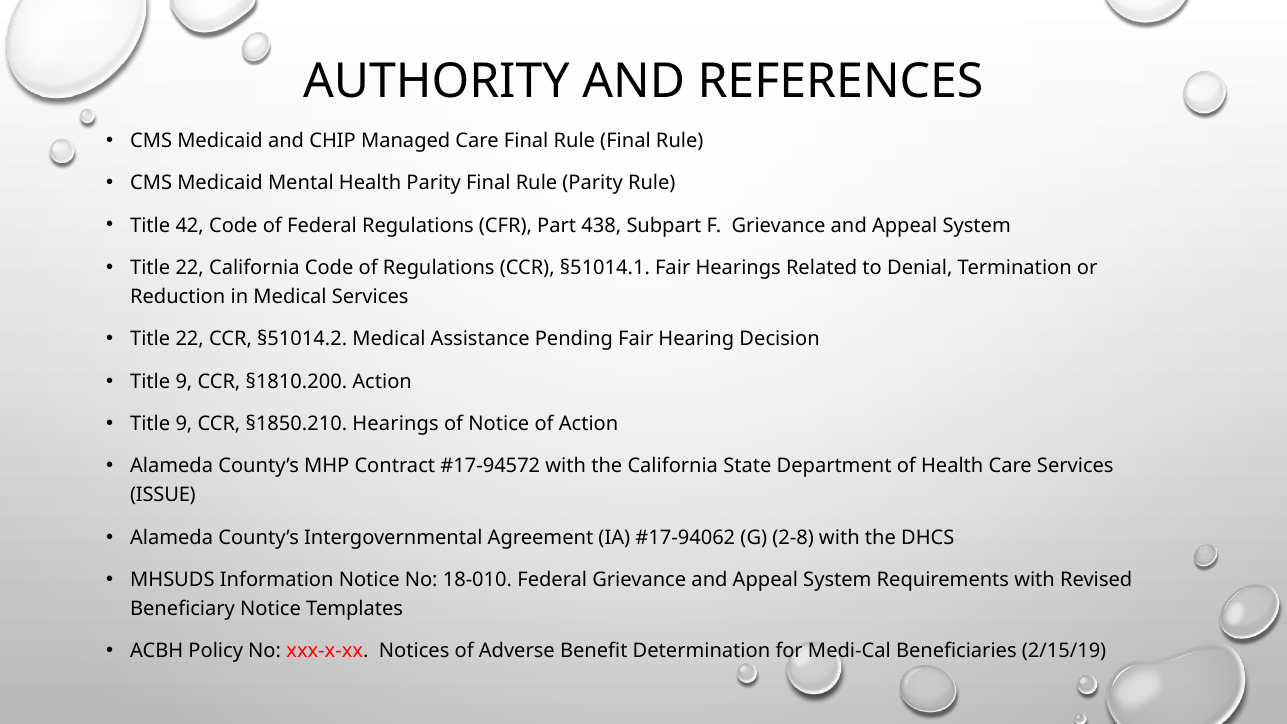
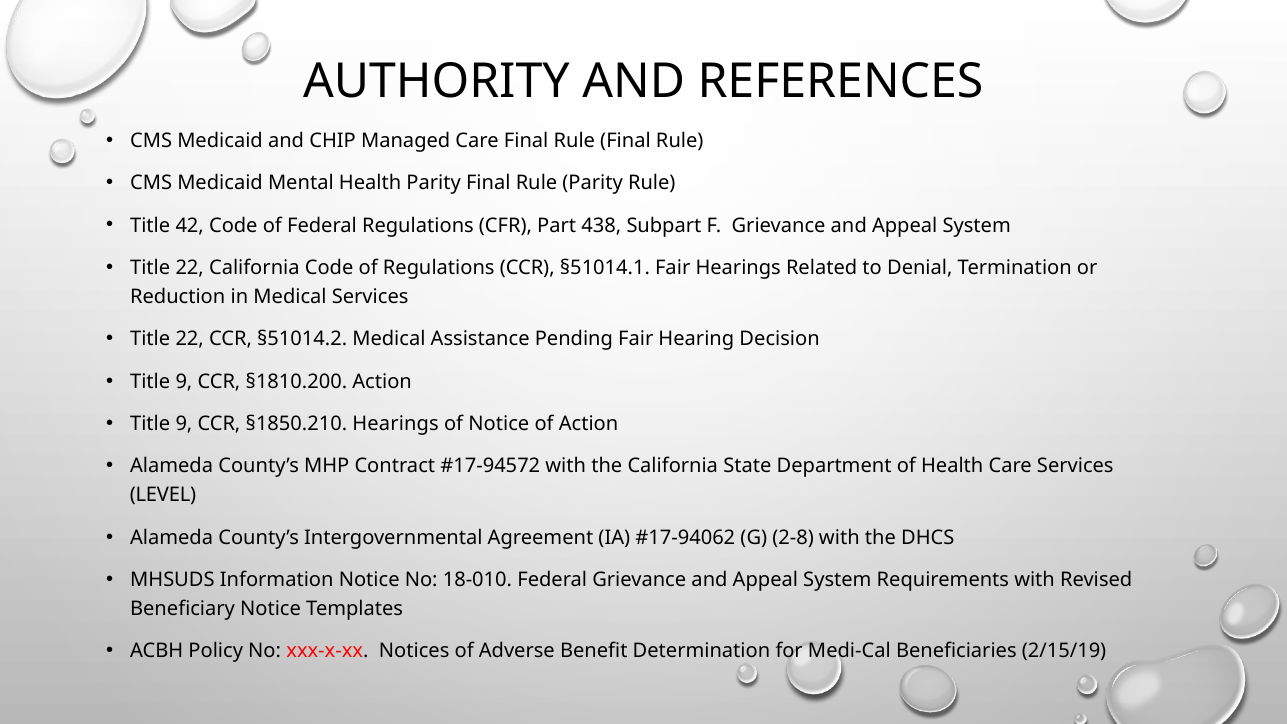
ISSUE: ISSUE -> LEVEL (163, 495)
